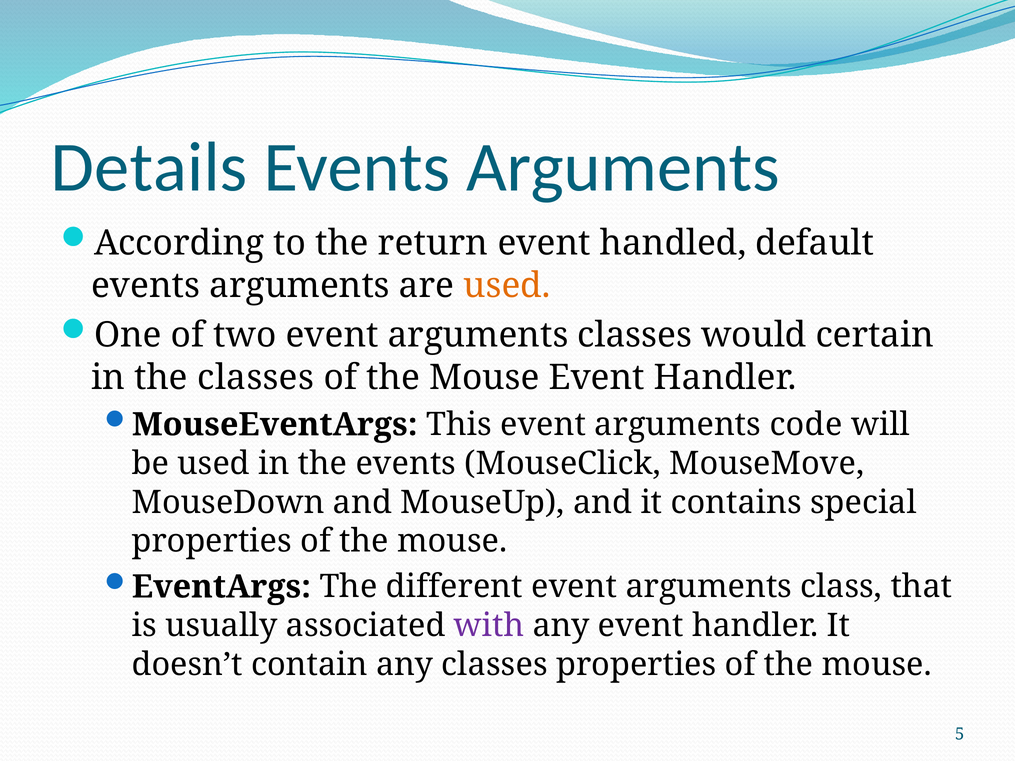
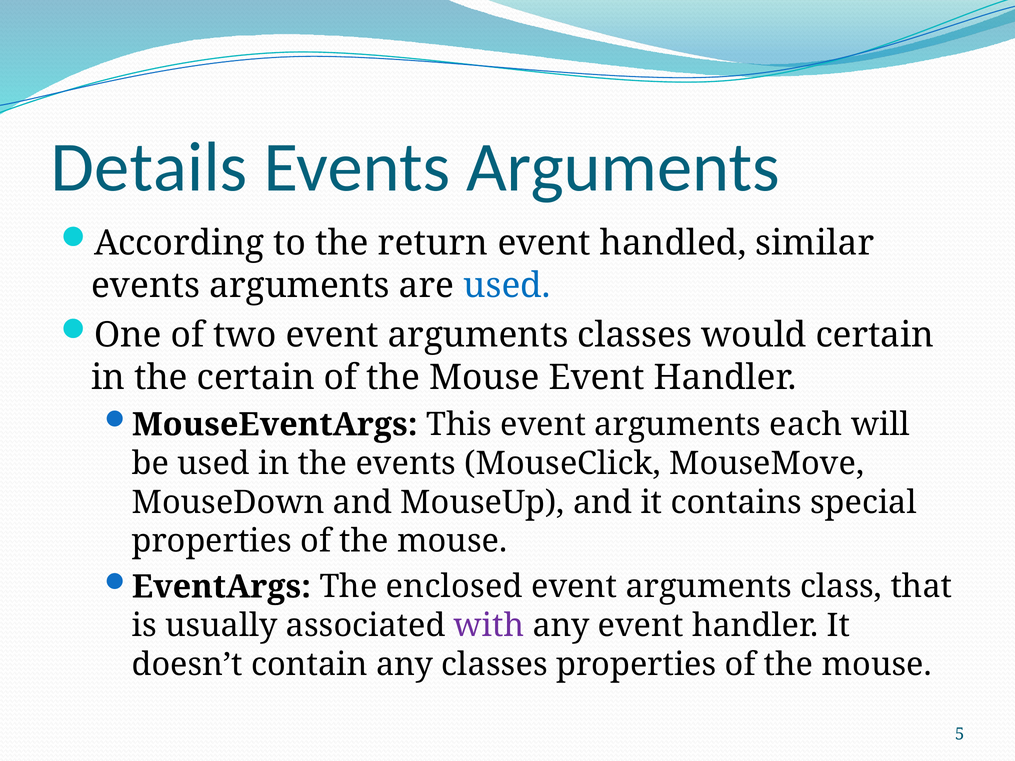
default: default -> similar (815, 243)
used colour: orange -> blue (507, 286)
the classes: classes -> certain (256, 378)
code: code -> each (806, 425)
different: different -> enclosed (454, 587)
